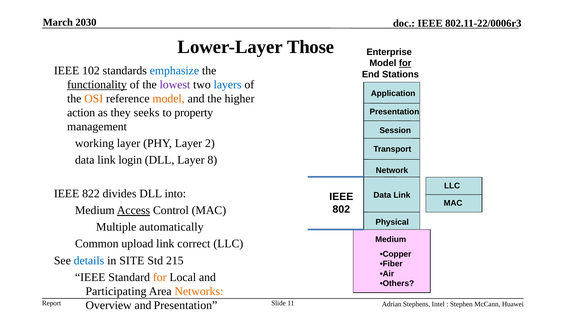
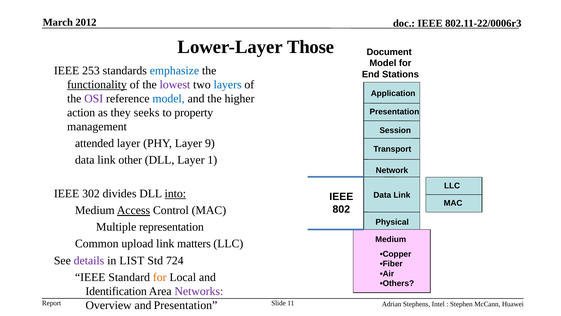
2030: 2030 -> 2012 (86, 22)
Enterprise: Enterprise -> Document (389, 52)
for underline: present -> none (405, 63)
102: 102 -> 253 (91, 70)
OSI colour: orange -> purple (94, 98)
model colour: orange -> blue (169, 98)
working: working -> attended (95, 143)
2: 2 -> 9 (210, 143)
login: login -> other (130, 160)
8: 8 -> 1 (212, 160)
822: 822 -> 302 (91, 193)
into underline: none -> present (175, 193)
automatically: automatically -> representation (171, 227)
correct: correct -> matters (194, 243)
details colour: blue -> purple (89, 260)
SITE: SITE -> LIST (132, 260)
215: 215 -> 724 (175, 260)
Participating: Participating -> Identification (116, 291)
Networks colour: orange -> purple (199, 291)
